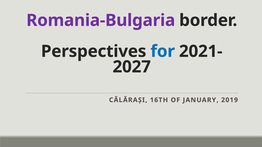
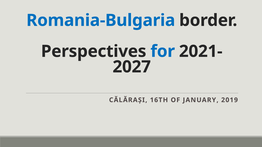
Romania-Bulgaria colour: purple -> blue (101, 20)
